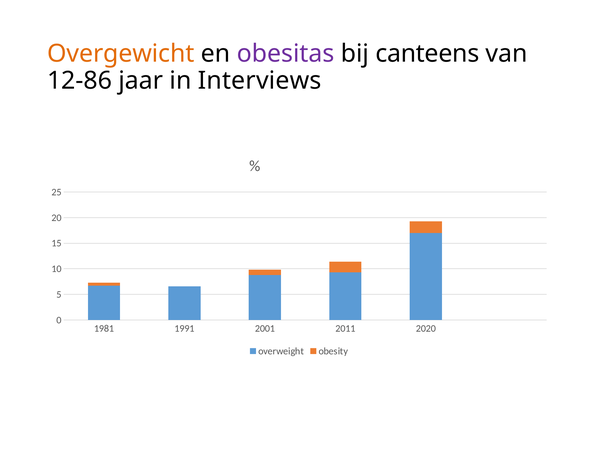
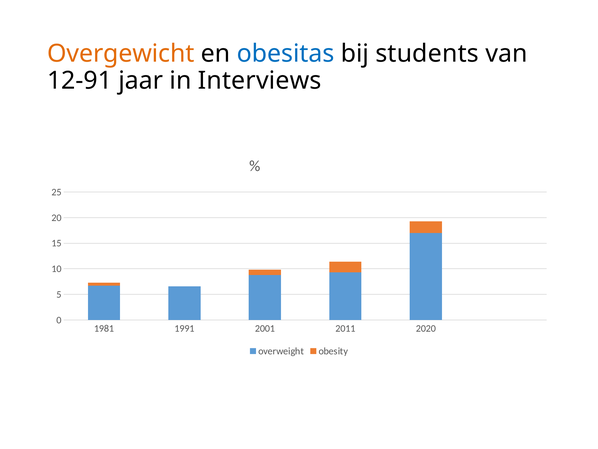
obesitas colour: purple -> blue (286, 54)
canteens: canteens -> students (427, 54)
12-86: 12-86 -> 12-91 (80, 80)
